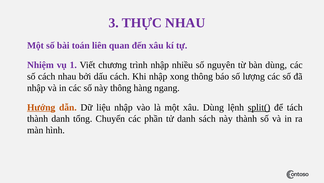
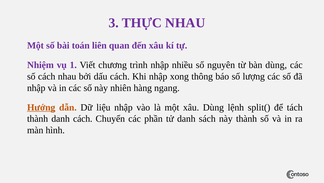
này thông: thông -> nhiên (121, 88)
split( underline: present -> none (259, 107)
danh tổng: tổng -> cách (83, 118)
